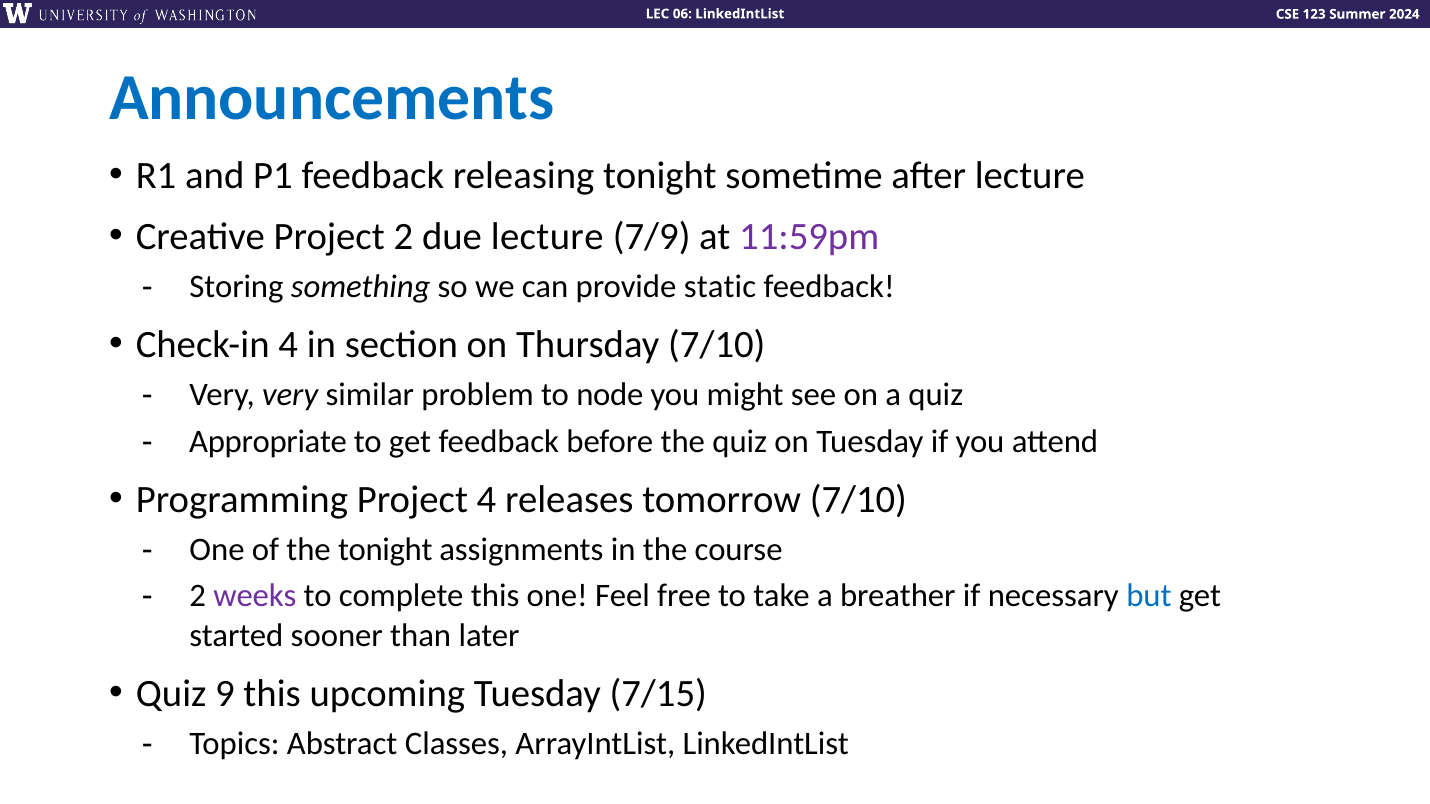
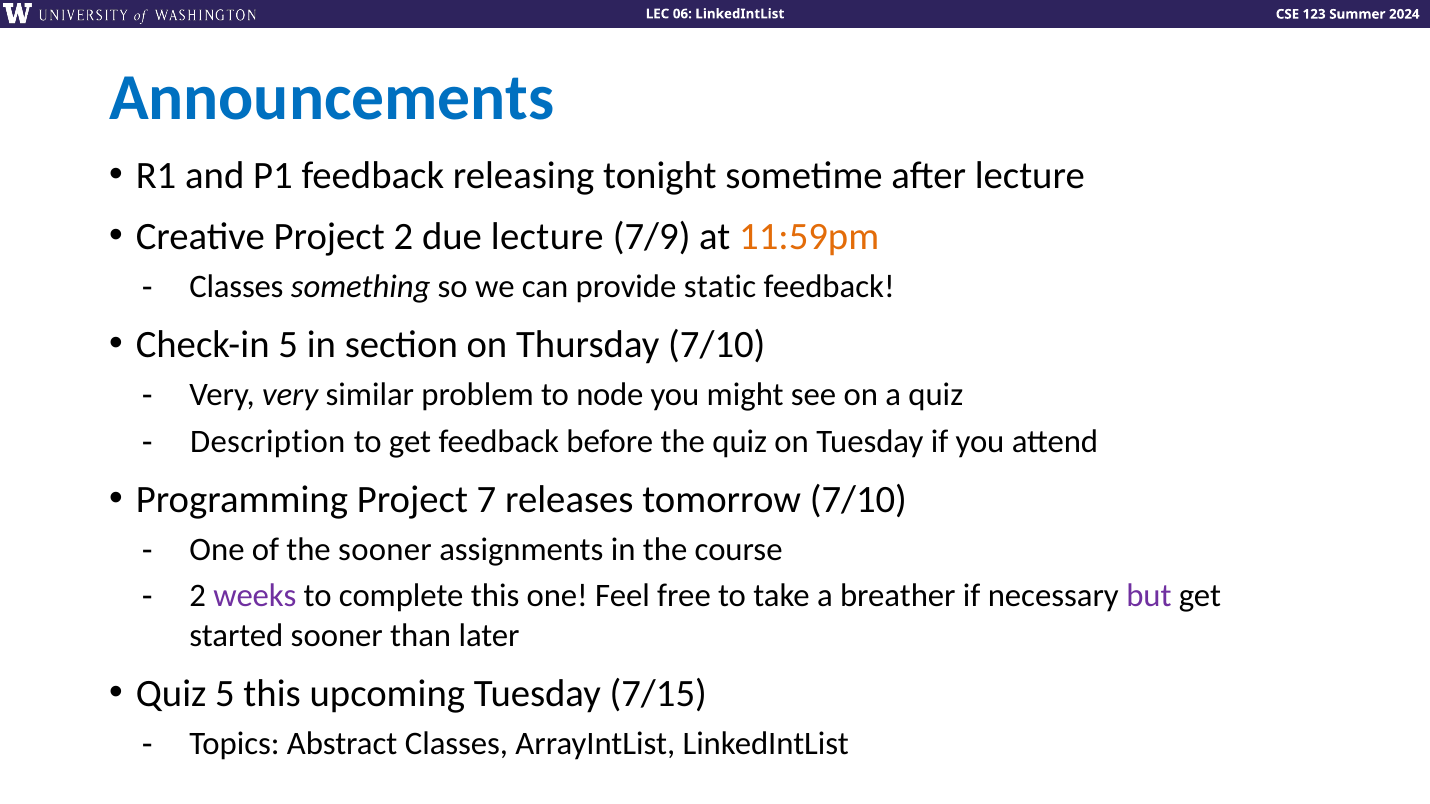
11:59pm colour: purple -> orange (809, 237)
Storing: Storing -> Classes (236, 287)
Check-in 4: 4 -> 5 (288, 345)
Appropriate: Appropriate -> Description (268, 442)
Project 4: 4 -> 7 (486, 500)
the tonight: tonight -> sooner (385, 550)
but colour: blue -> purple (1149, 596)
Quiz 9: 9 -> 5 (225, 694)
